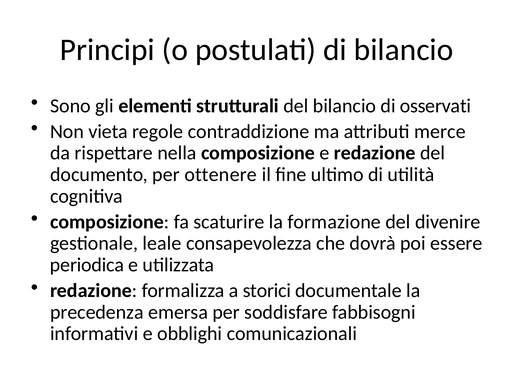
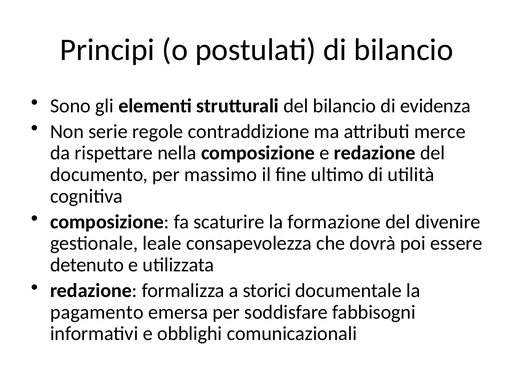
osservati: osservati -> evidenza (435, 106)
vieta: vieta -> serie (108, 132)
ottenere: ottenere -> massimo (221, 175)
periodica: periodica -> detenuto (87, 265)
precedenza: precedenza -> pagamento (97, 313)
